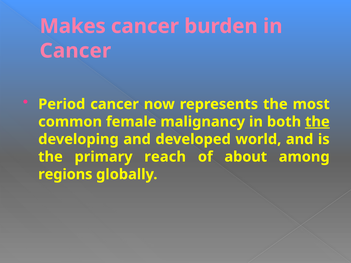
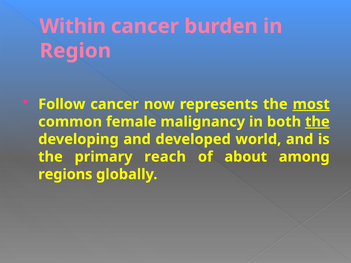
Makes: Makes -> Within (73, 26)
Cancer: Cancer -> Region (75, 51)
Period: Period -> Follow (62, 104)
most underline: none -> present (311, 104)
